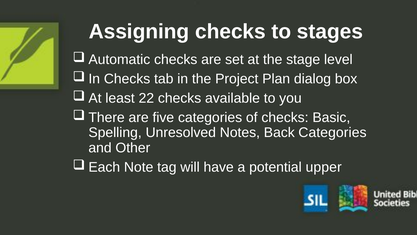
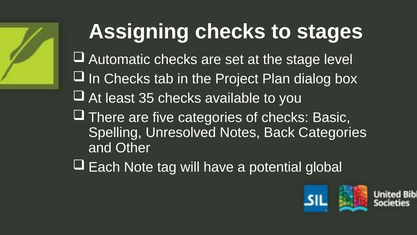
22: 22 -> 35 (146, 98)
upper: upper -> global (324, 167)
